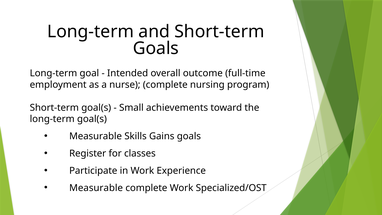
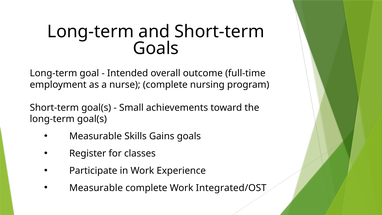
Specialized/OST: Specialized/OST -> Integrated/OST (231, 188)
